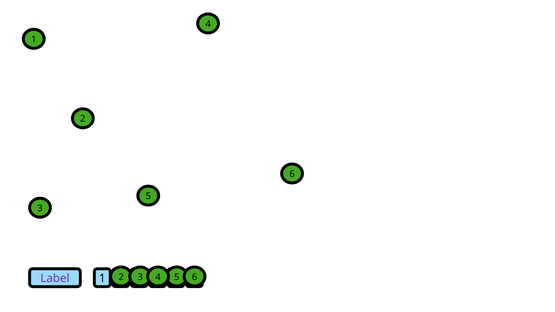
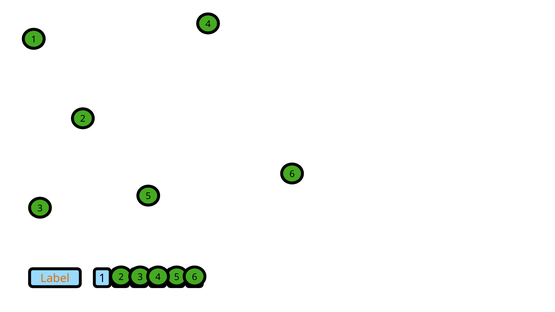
Label colour: purple -> orange (55, 279)
